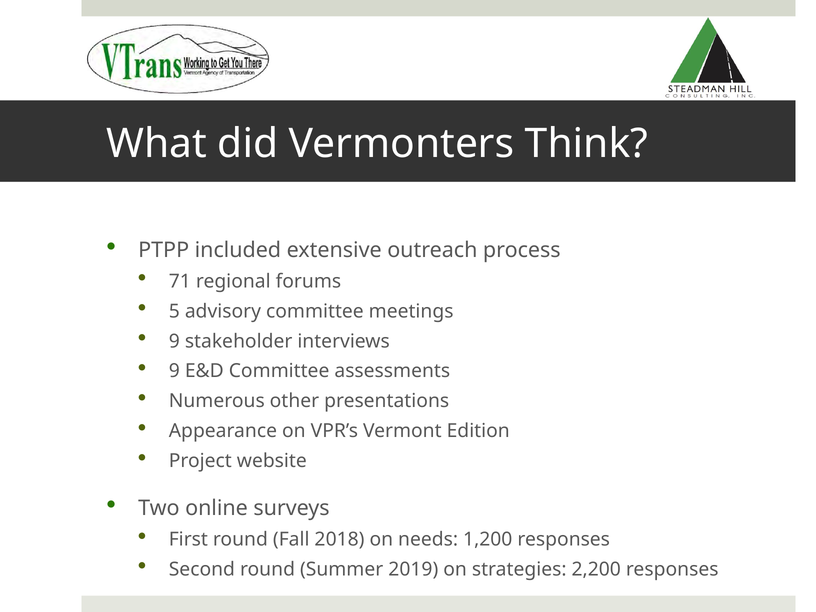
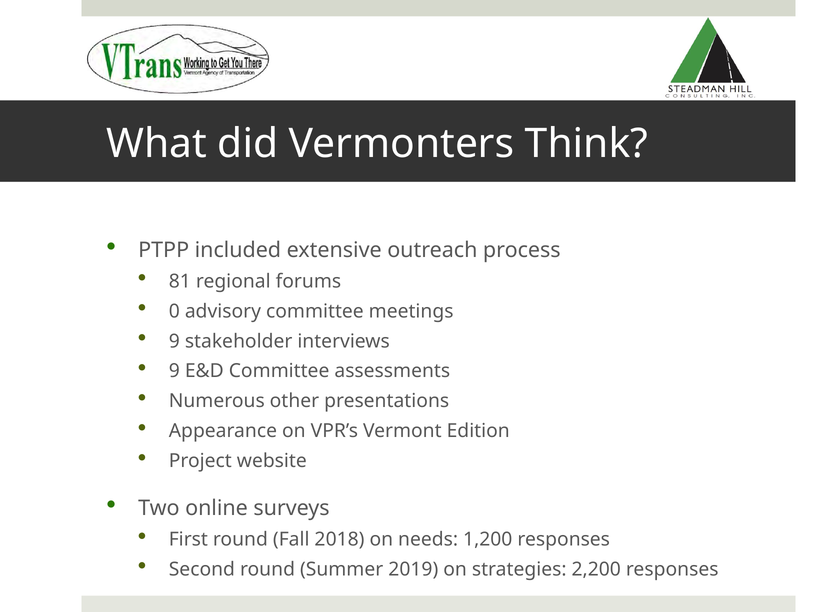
71: 71 -> 81 (180, 281)
5: 5 -> 0 (174, 311)
